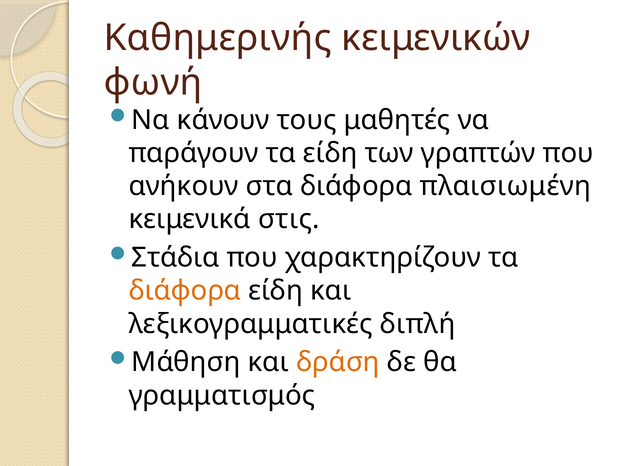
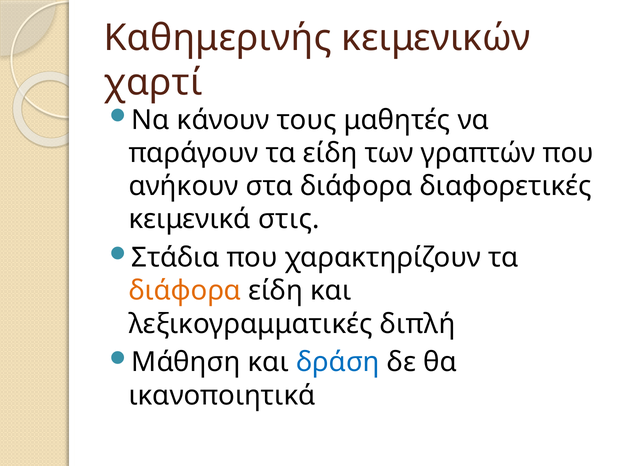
φωνή: φωνή -> χαρτί (153, 82)
πλαισιωμένη: πλαισιωμένη -> διαφορετικές (506, 186)
δράση colour: orange -> blue (338, 363)
γραμματισμός: γραμματισμός -> ικανοποιητικά (222, 396)
